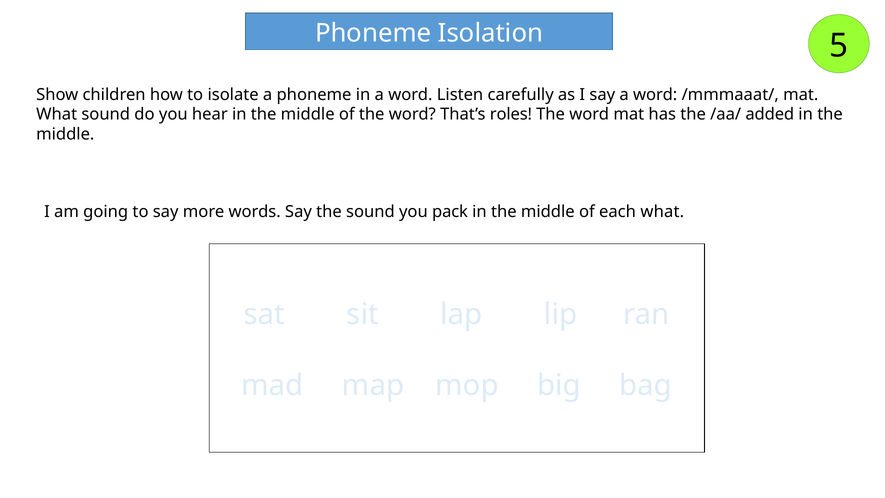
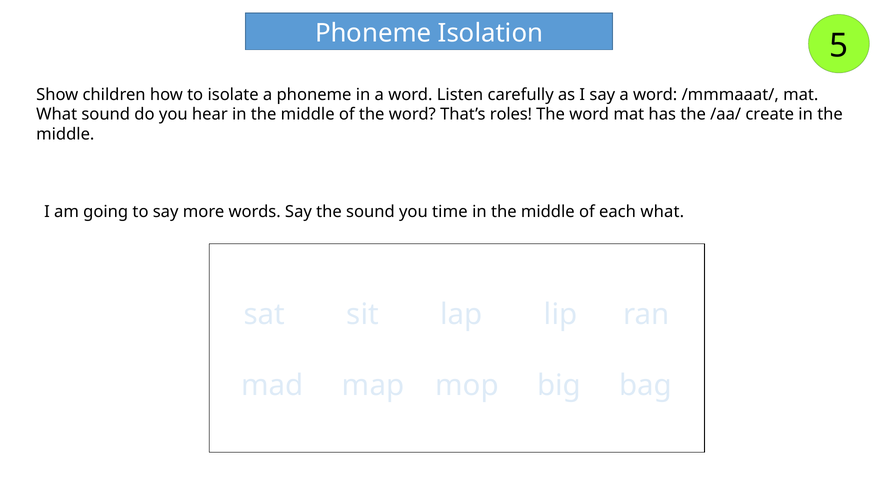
added: added -> create (770, 114)
pack: pack -> time (450, 212)
